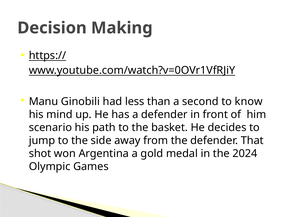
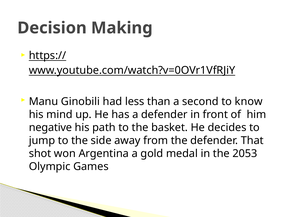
scenario: scenario -> negative (50, 127)
2024: 2024 -> 2053 (245, 153)
